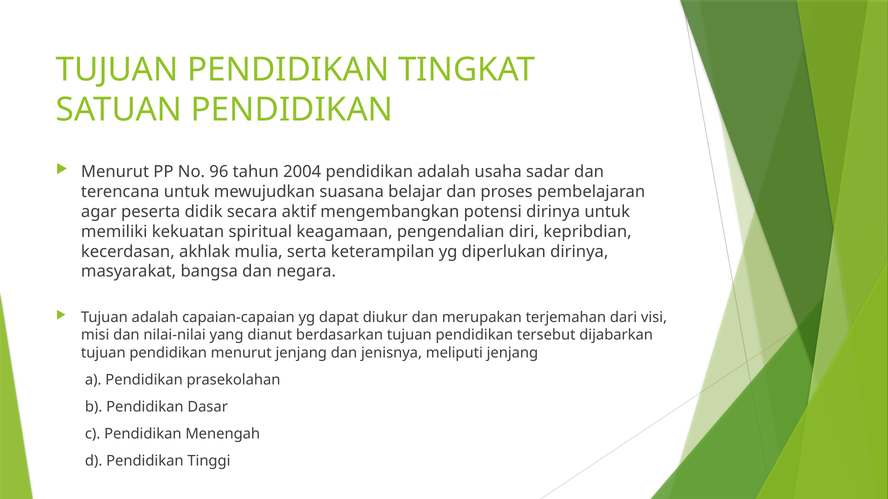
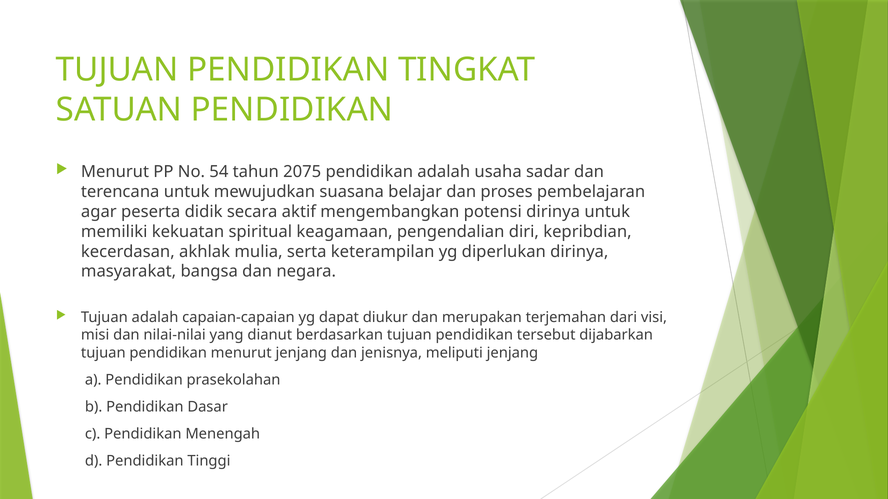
96: 96 -> 54 (219, 172)
2004: 2004 -> 2075 (302, 172)
